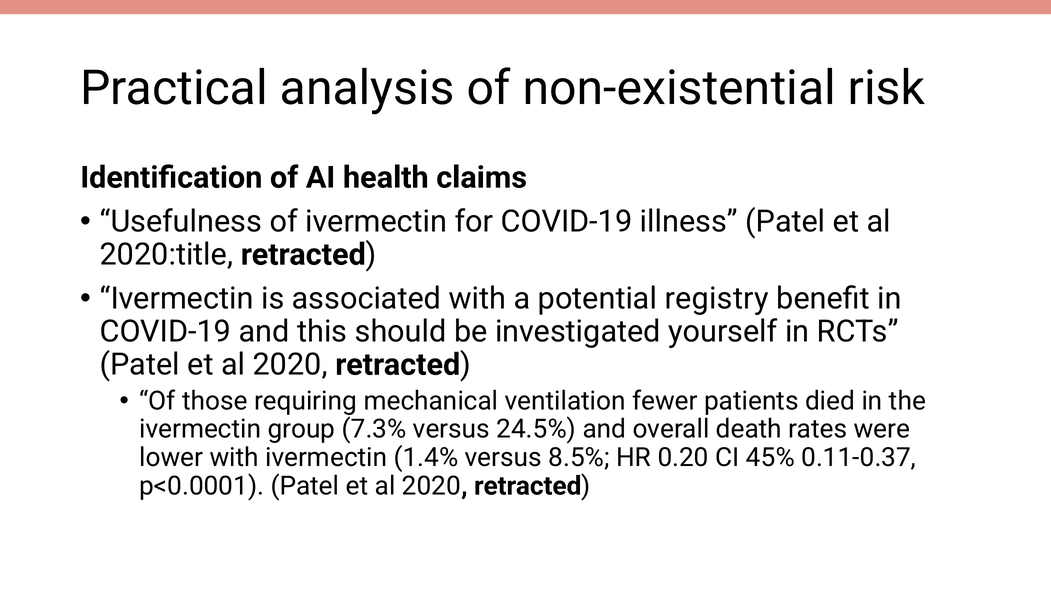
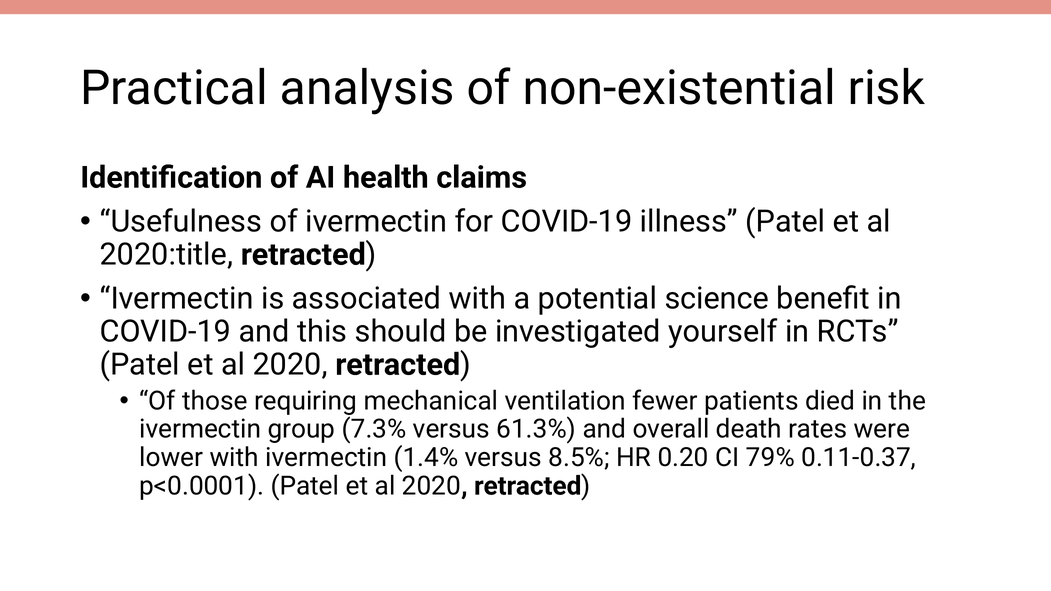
registry: registry -> science (717, 299)
24.5%: 24.5% -> 61.3% (536, 429)
45%: 45% -> 79% (770, 458)
